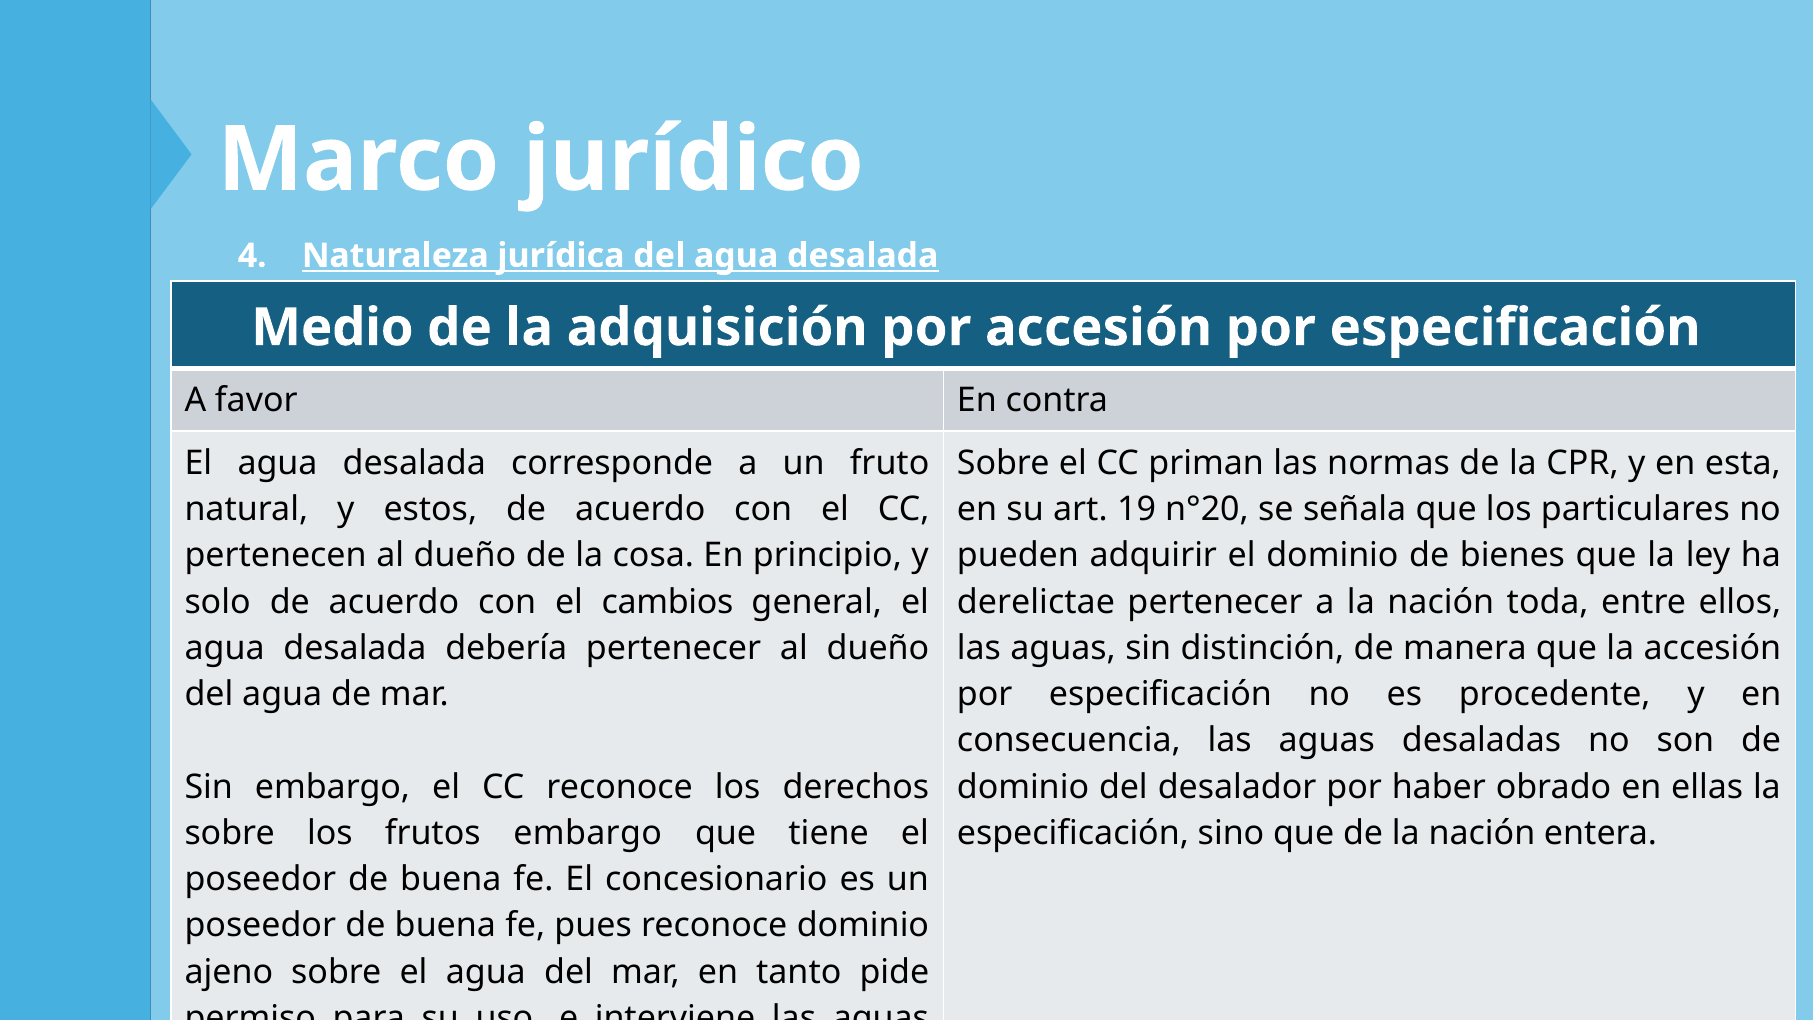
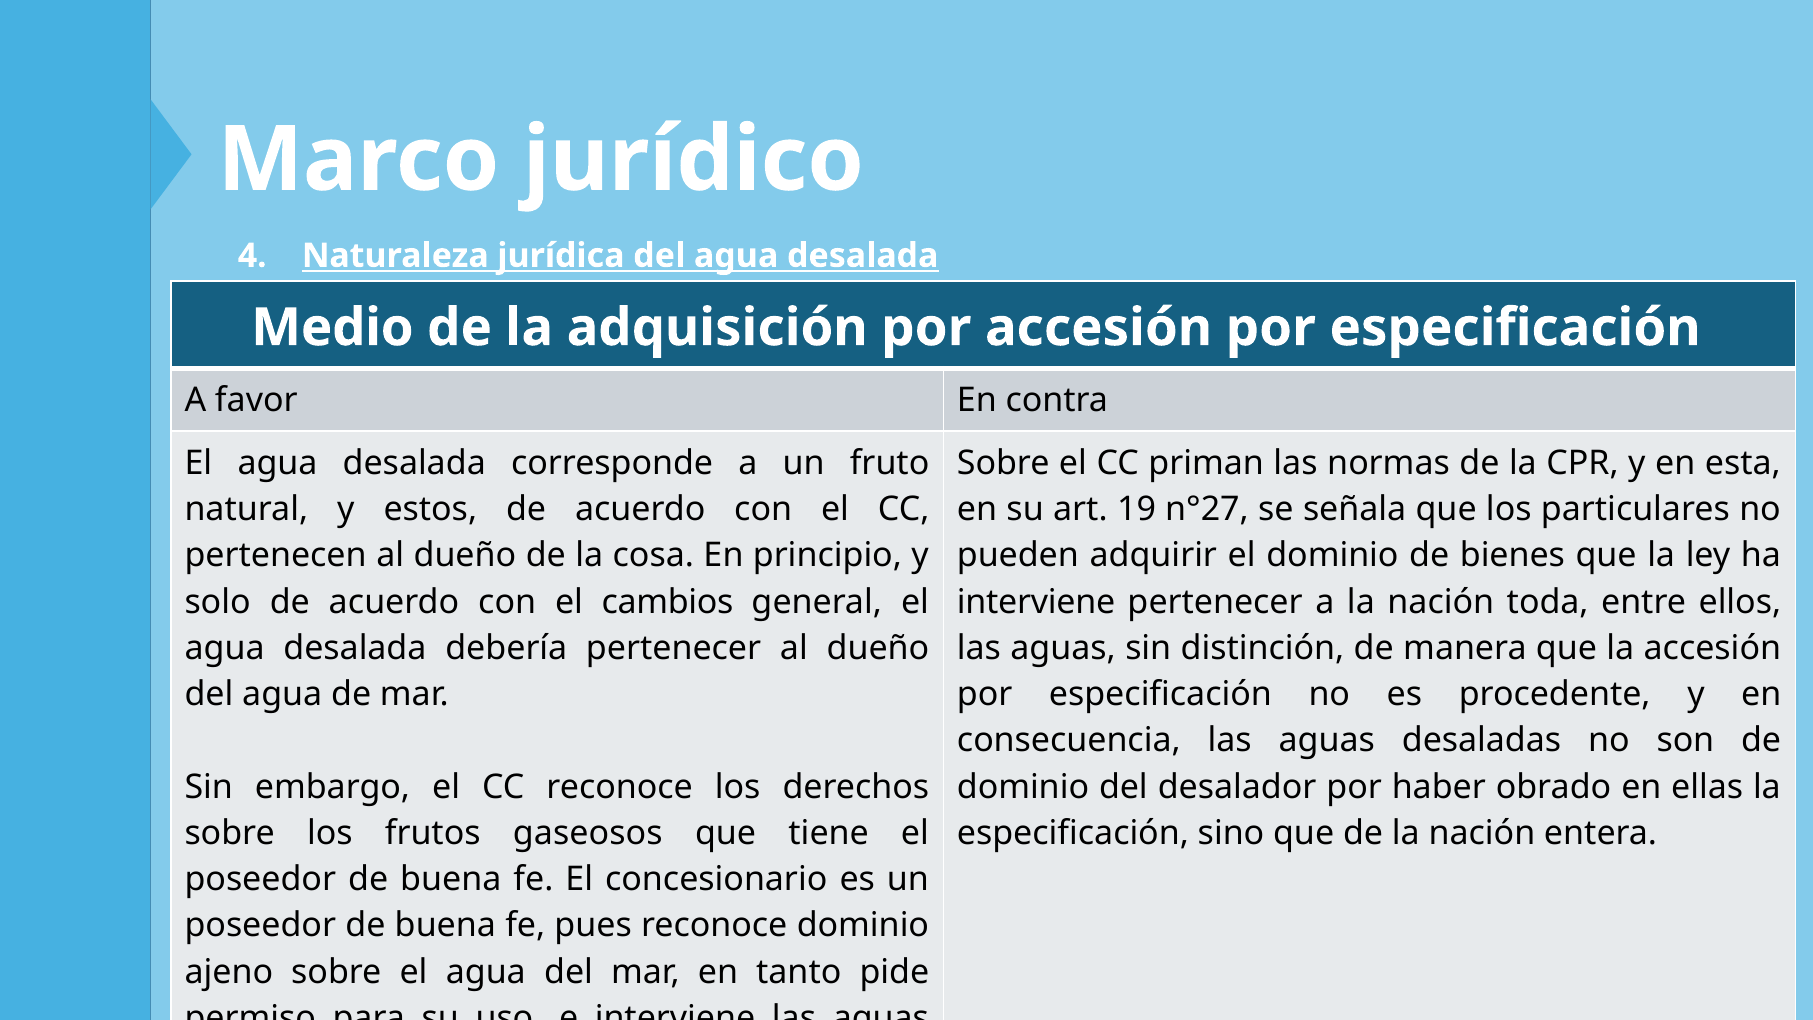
n°20: n°20 -> n°27 (1207, 509)
derelictae: derelictae -> interviene (1036, 602)
frutos embargo: embargo -> gaseosos (588, 833)
